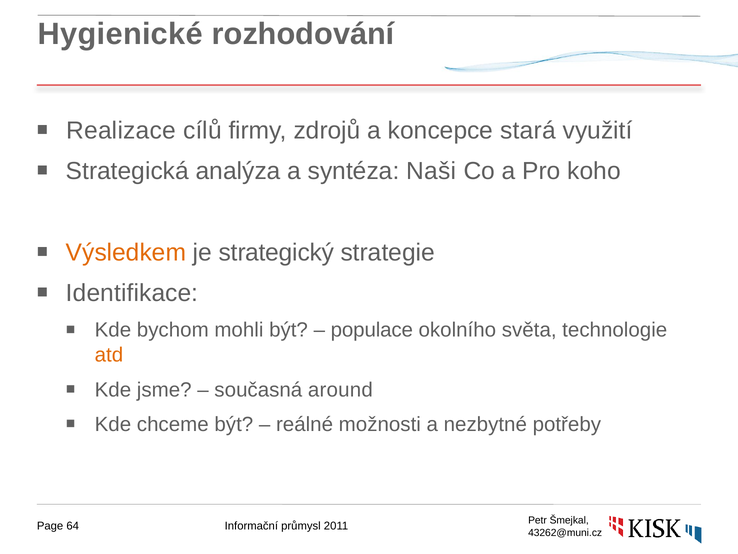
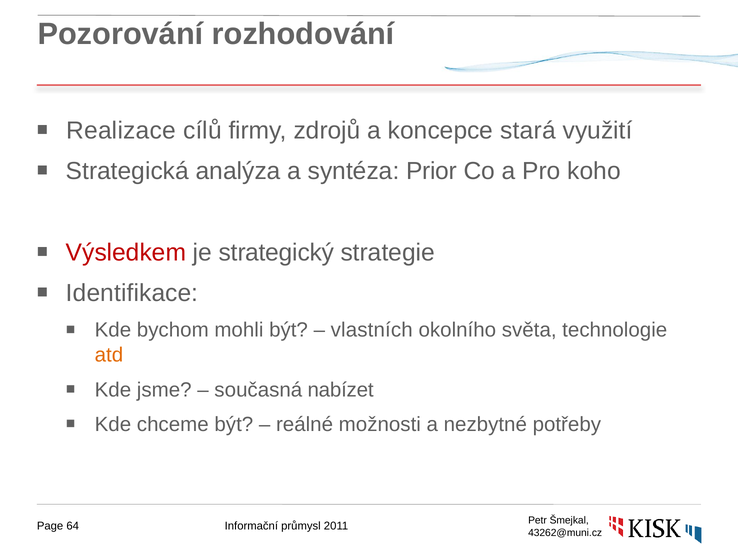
Hygienické: Hygienické -> Pozorování (121, 34)
Naši: Naši -> Prior (432, 171)
Výsledkem colour: orange -> red (126, 252)
populace: populace -> vlastních (372, 330)
around: around -> nabízet (341, 389)
